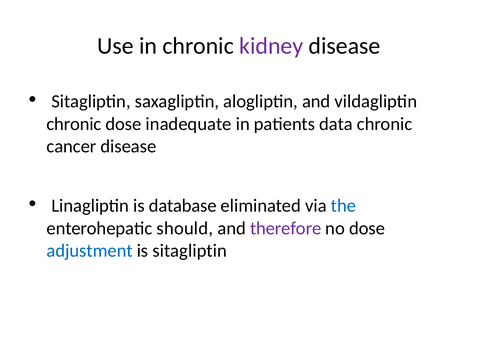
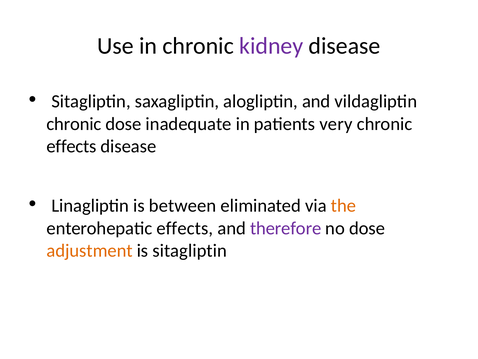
data: data -> very (336, 124)
cancer: cancer -> effects (72, 146)
database: database -> between (183, 205)
the colour: blue -> orange (343, 205)
enterohepatic should: should -> effects (185, 228)
adjustment colour: blue -> orange (90, 250)
